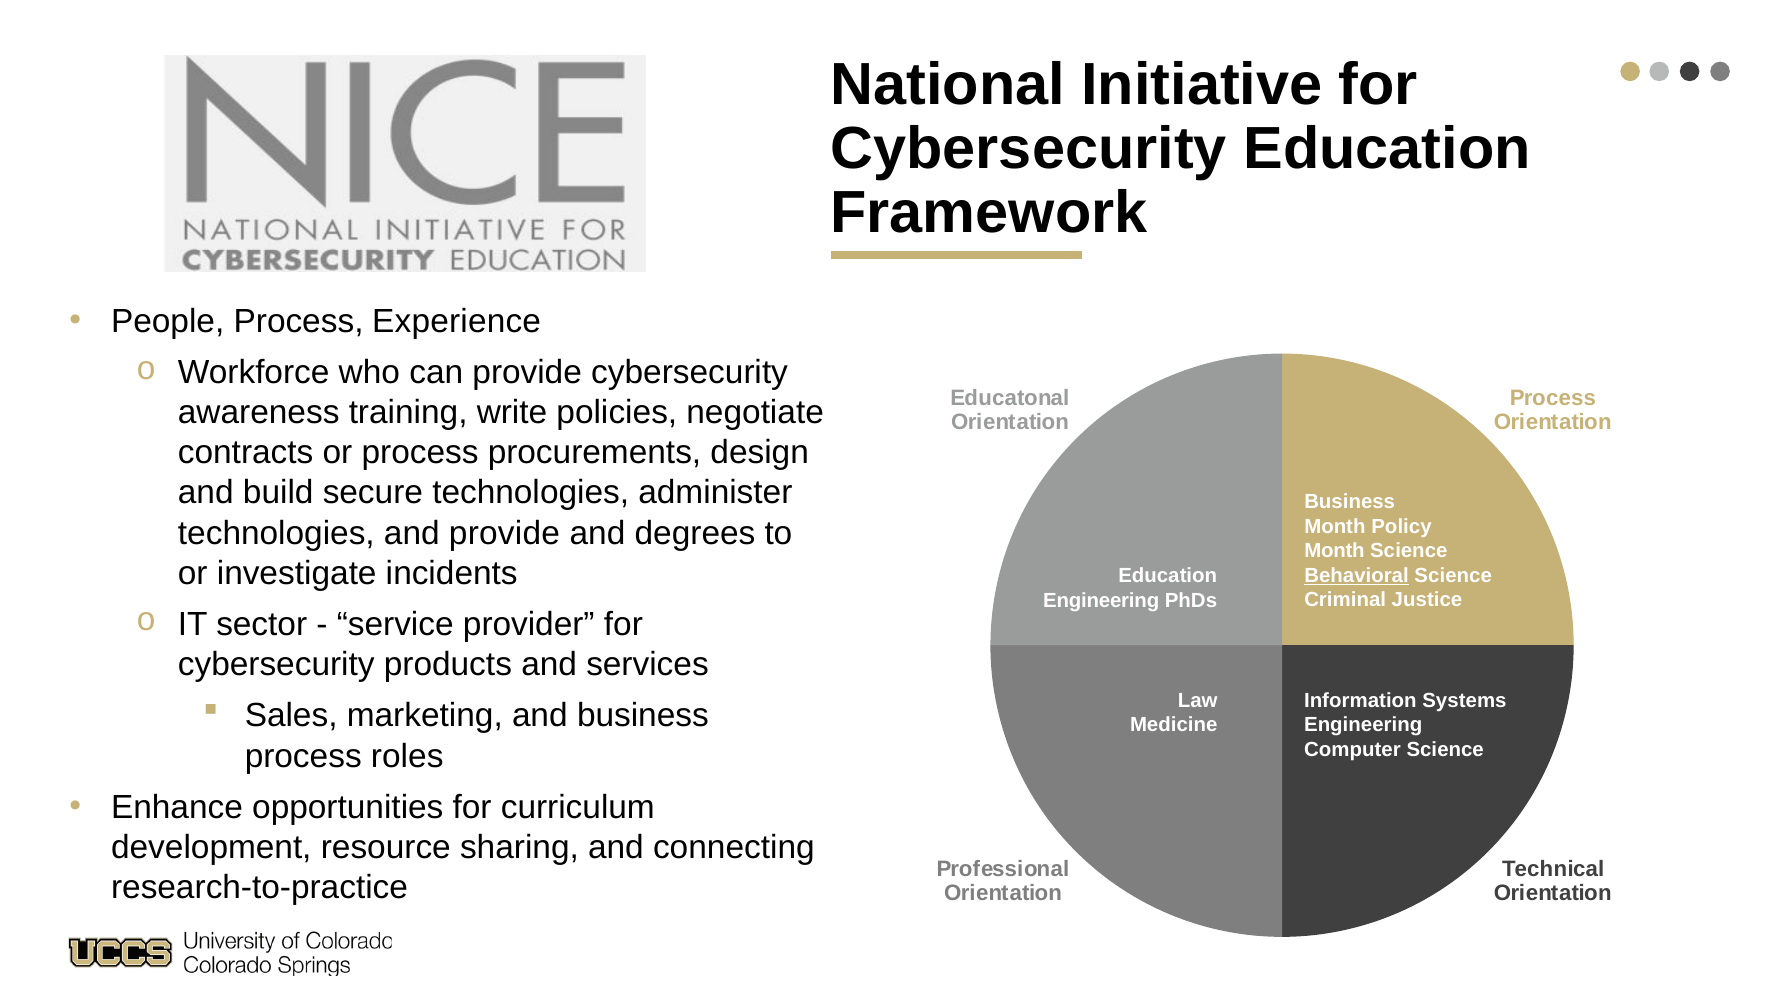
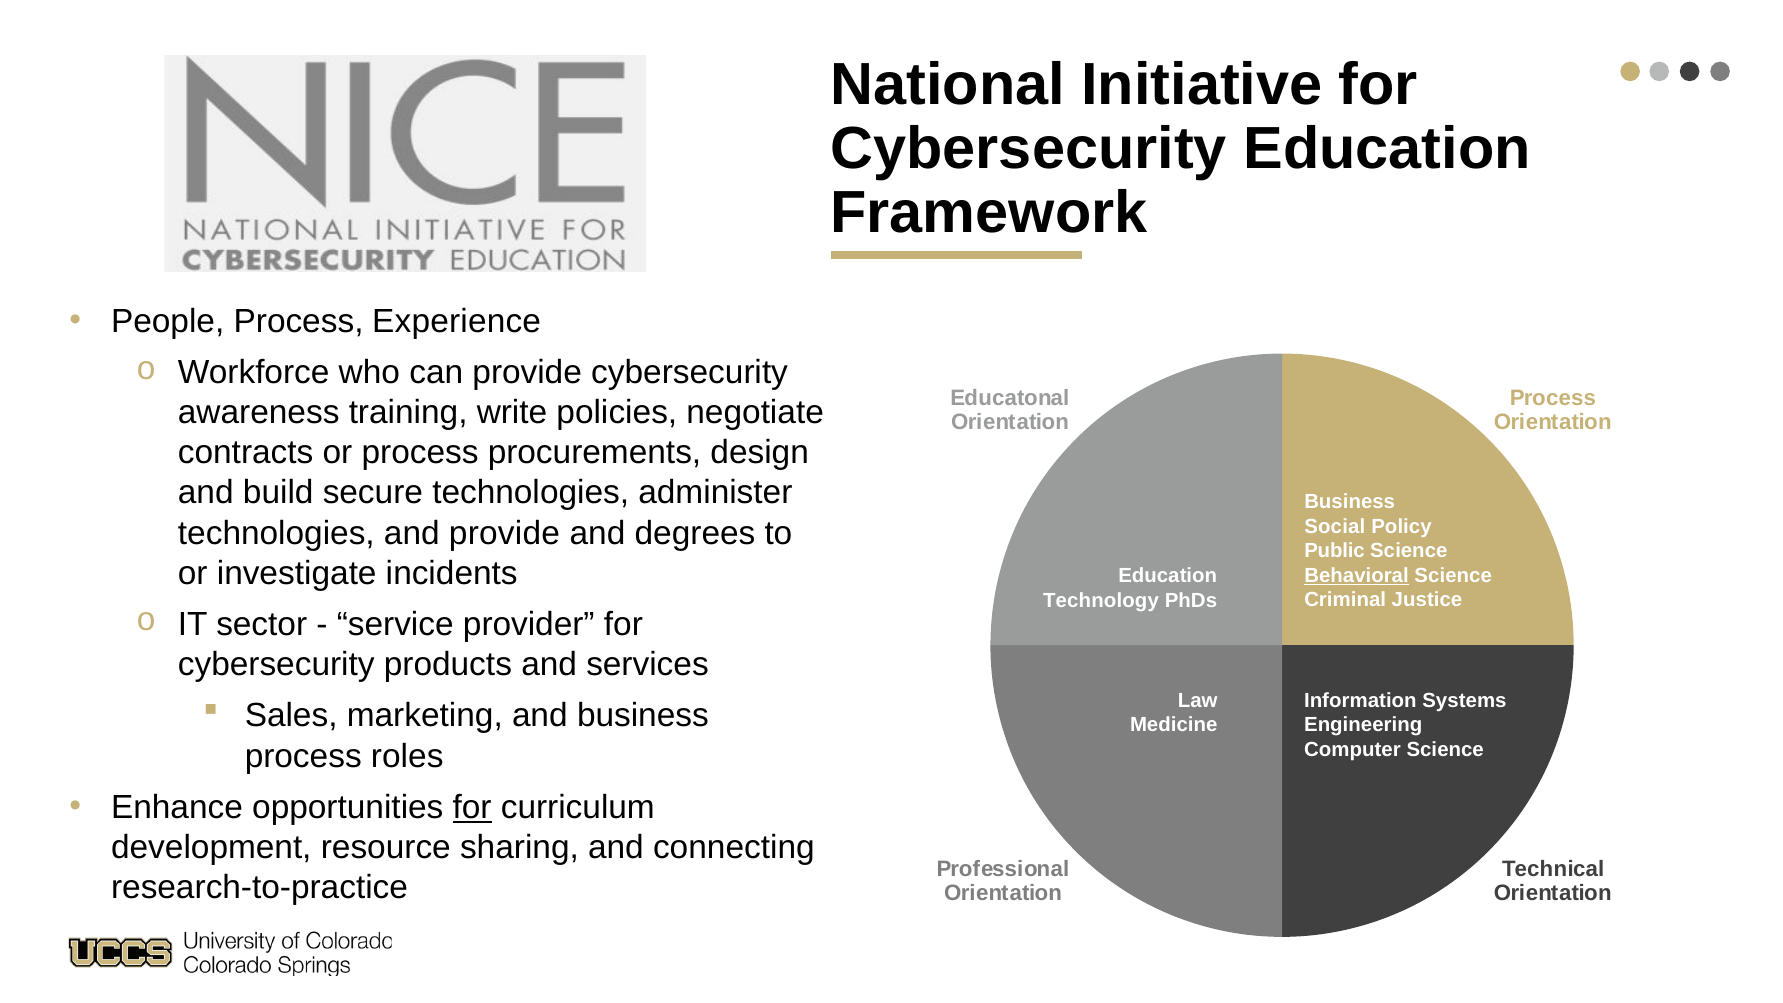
Month: Month -> Social (1335, 526)
Month: Month -> Public (1334, 551)
Engineering: Engineering -> Technology (1101, 601)
for underline: none -> present (472, 807)
